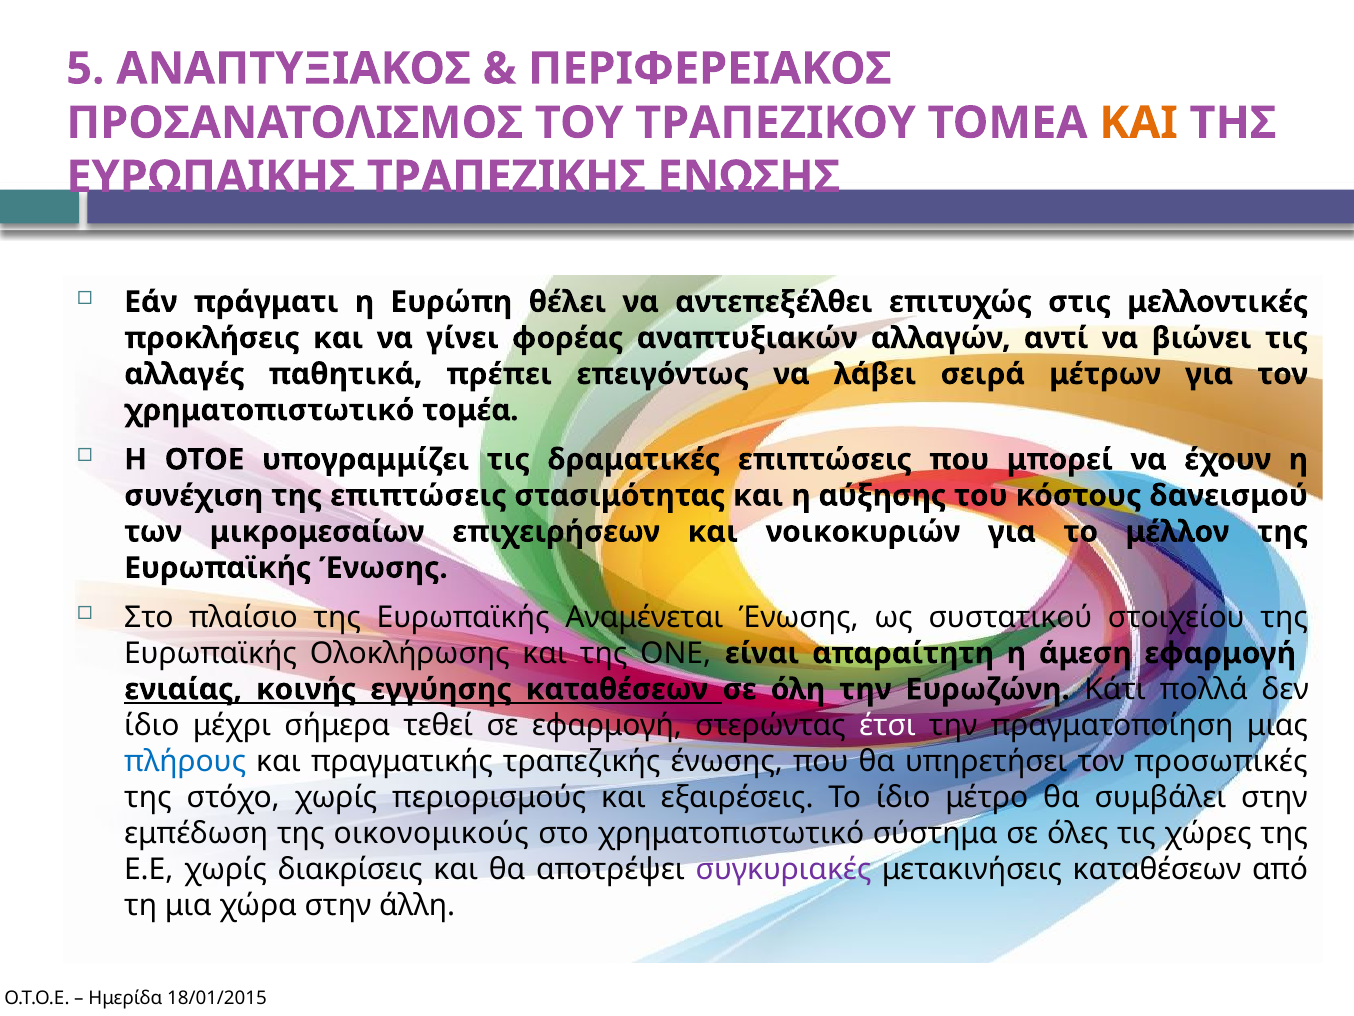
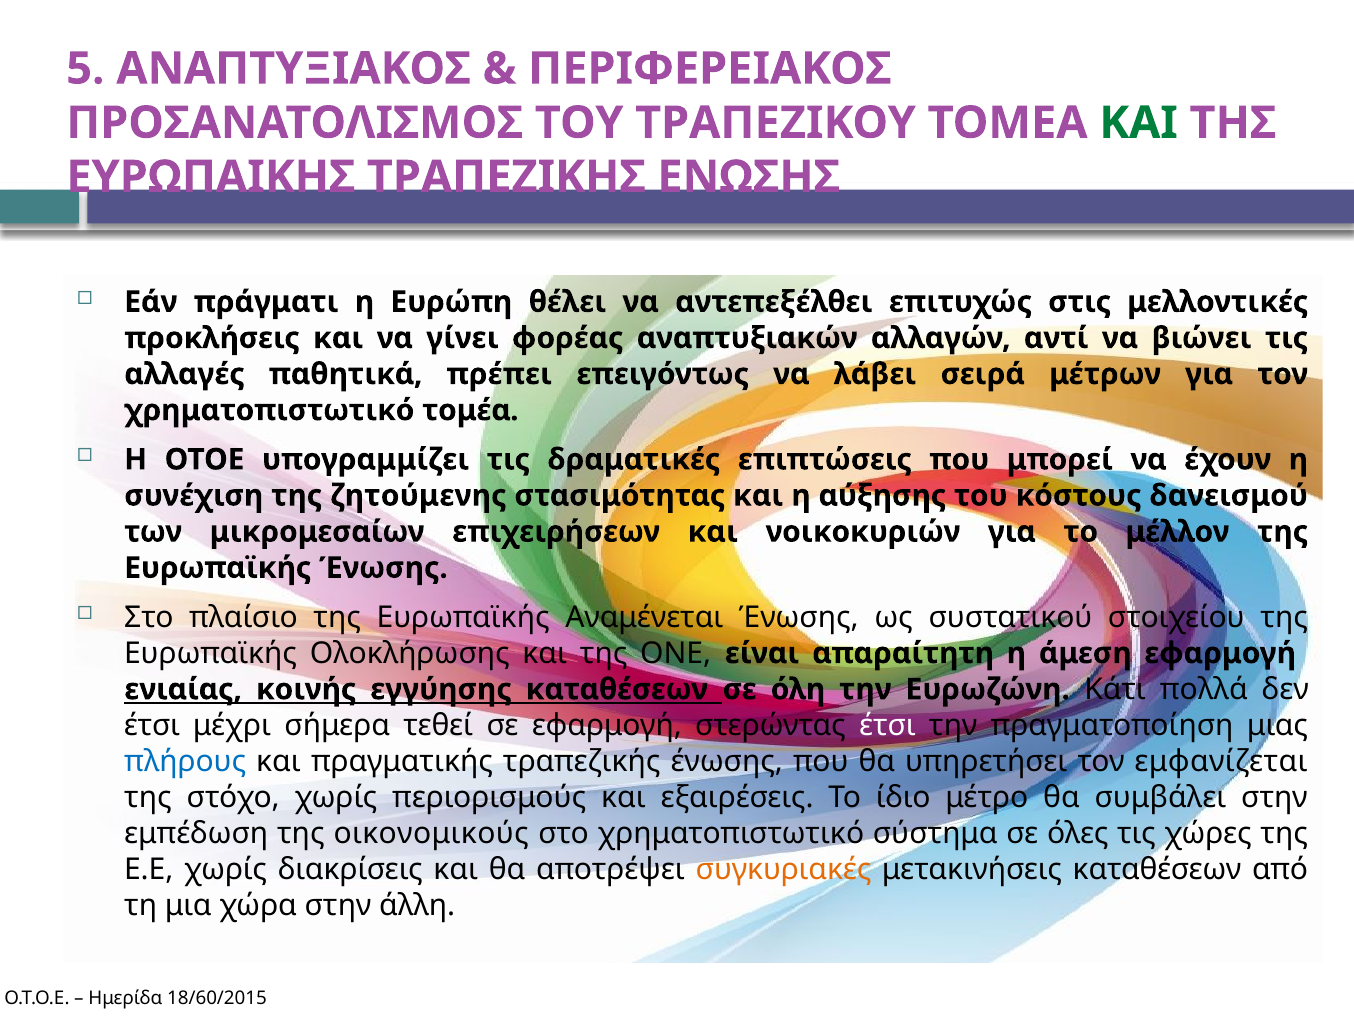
ΚΑΙ colour: orange -> green (1139, 123)
της επιπτώσεις: επιπτώσεις -> ζητούμενης (418, 495)
ίδιο: ίδιο -> έτσι (152, 725)
προσωπικές: προσωπικές -> εμφανίζεται (1221, 761)
συγκυριακές colour: purple -> orange (784, 869)
18/01/2015: 18/01/2015 -> 18/60/2015 (217, 998)
